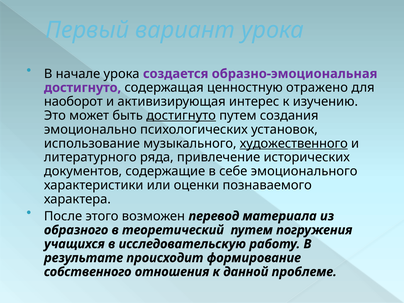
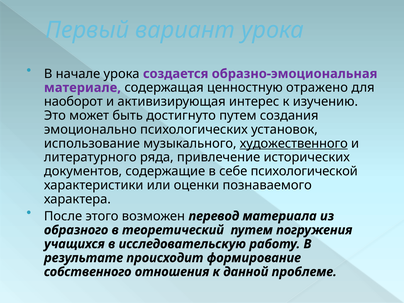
достигнуто: достигнуто -> материале (82, 88)
достигнуто underline: present -> none (181, 116)
эмоционального: эмоционального -> психологической (304, 171)
